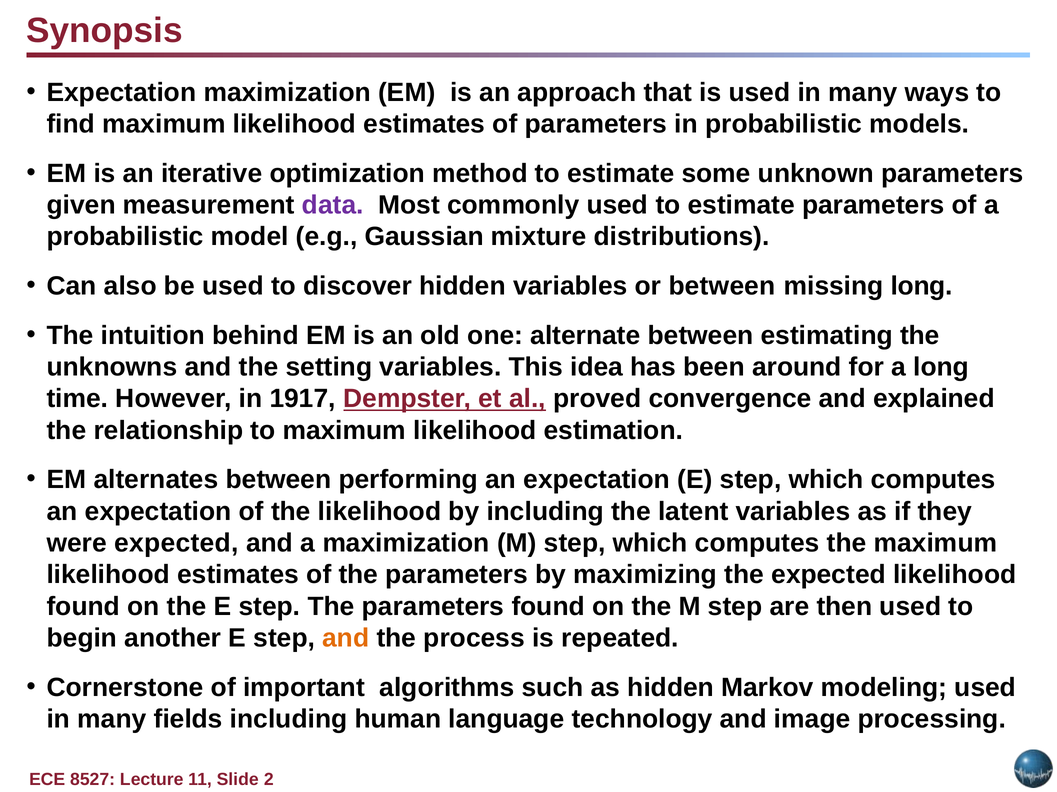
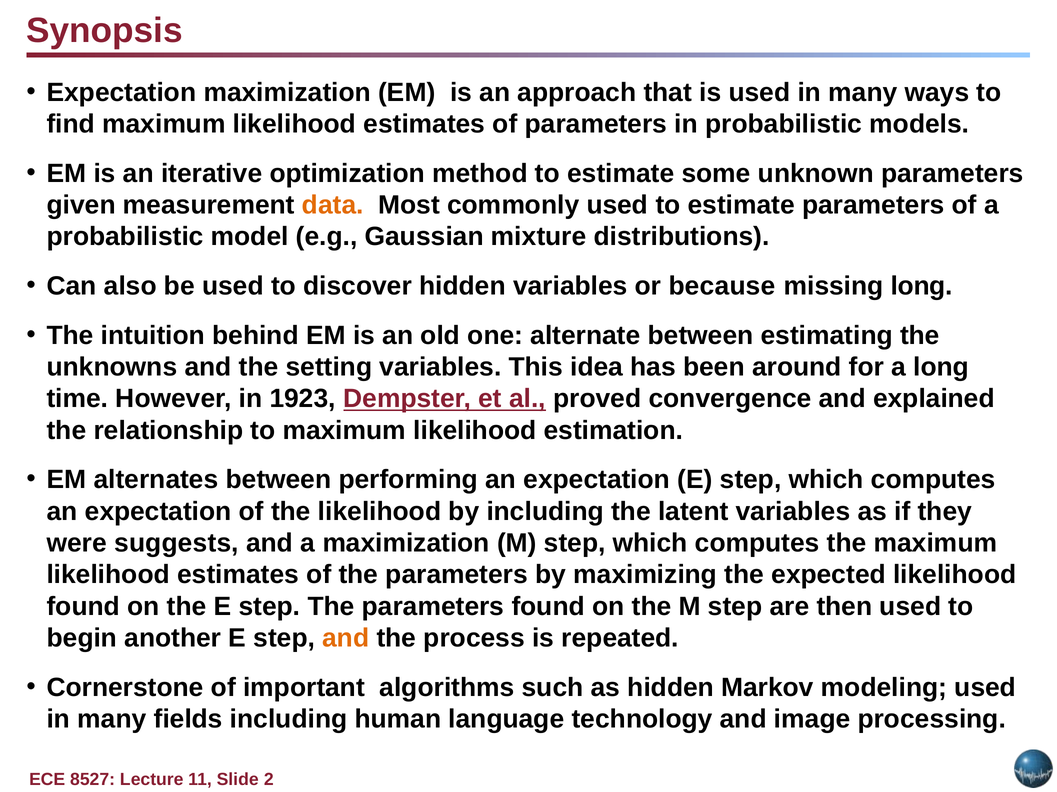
data colour: purple -> orange (333, 205)
or between: between -> because (722, 286)
1917: 1917 -> 1923 (303, 399)
were expected: expected -> suggests (176, 543)
